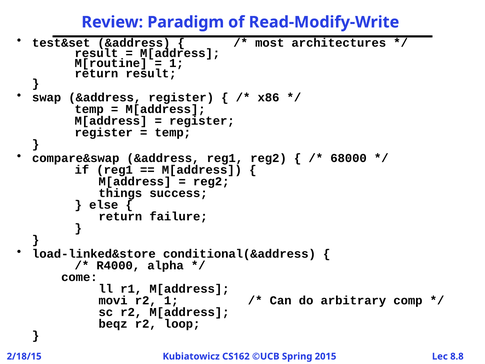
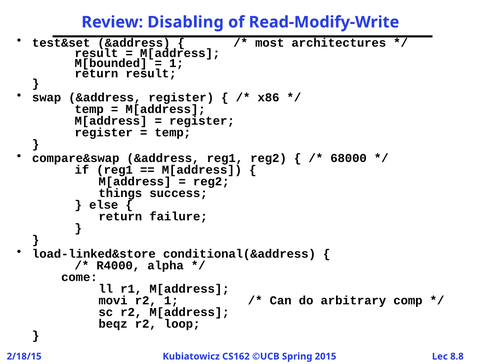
Paradigm: Paradigm -> Disabling (186, 22)
M[routine: M[routine -> M[bounded (111, 63)
